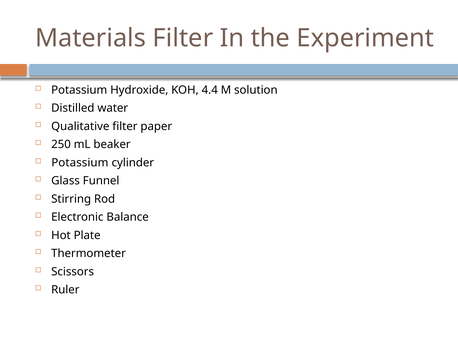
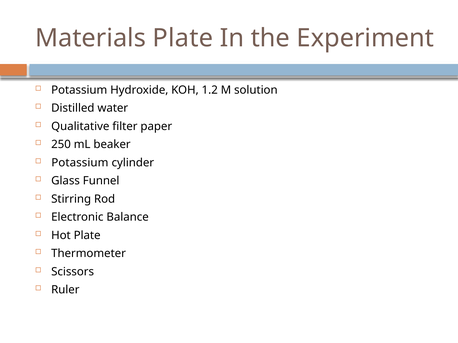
Materials Filter: Filter -> Plate (183, 38)
4.4: 4.4 -> 1.2 (210, 90)
